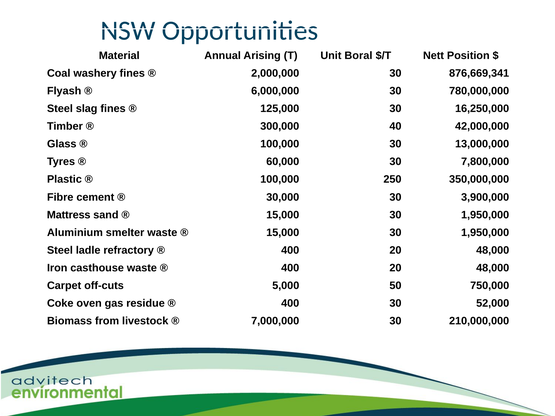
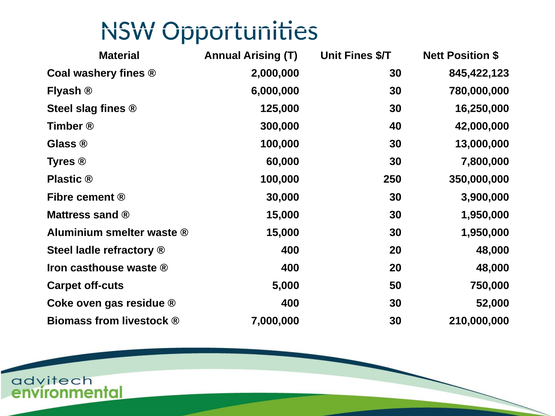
Unit Boral: Boral -> Fines (359, 56)
876,669,341: 876,669,341 -> 845,422,123 (479, 73)
